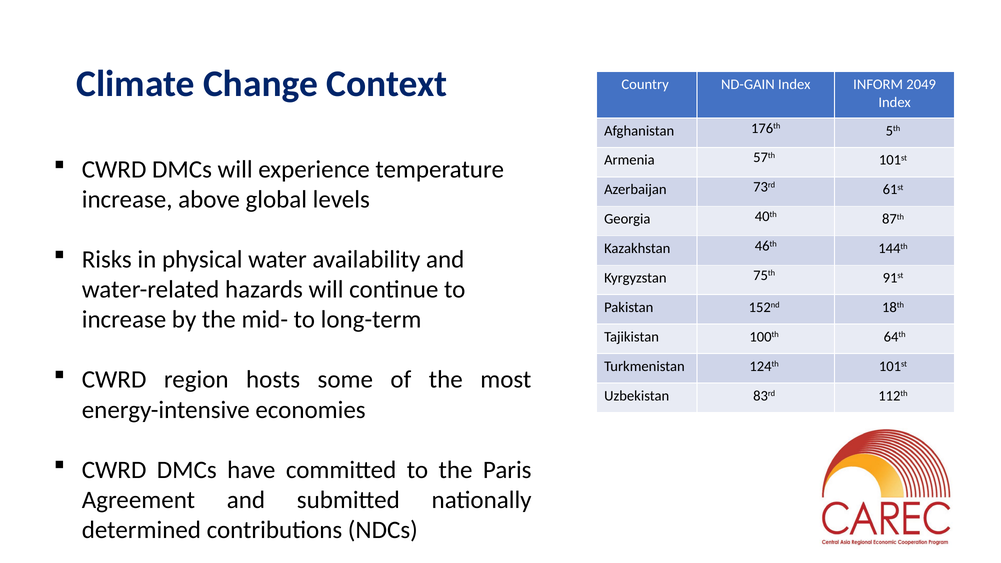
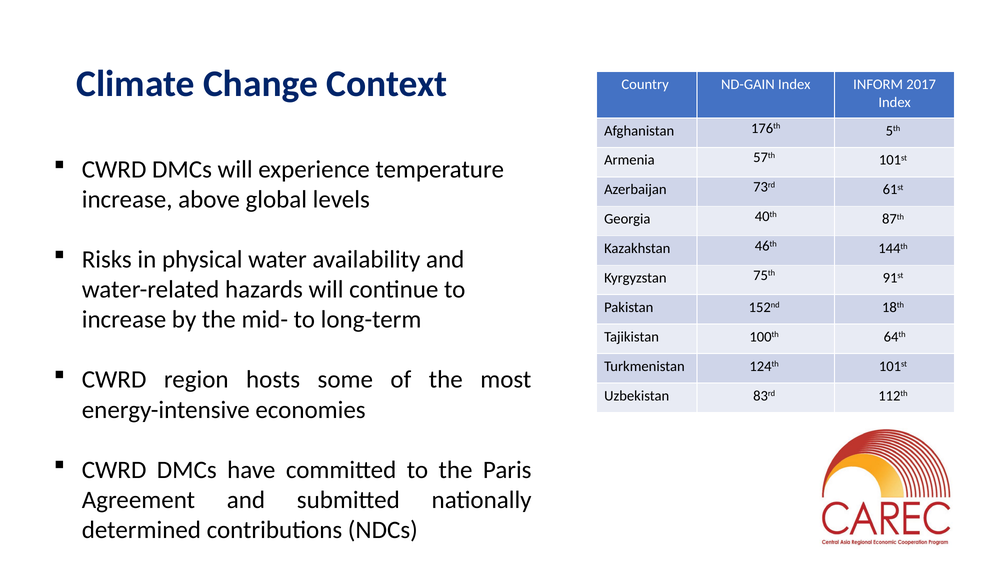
2049: 2049 -> 2017 (921, 85)
